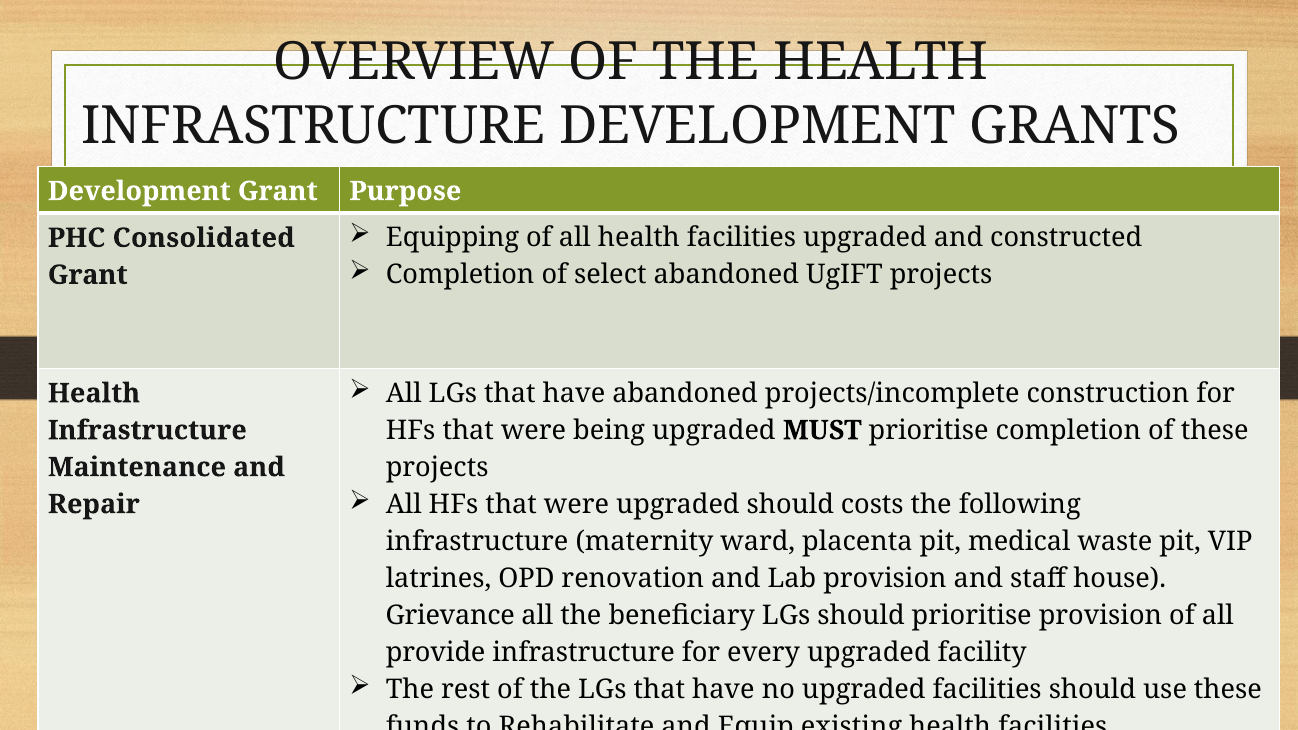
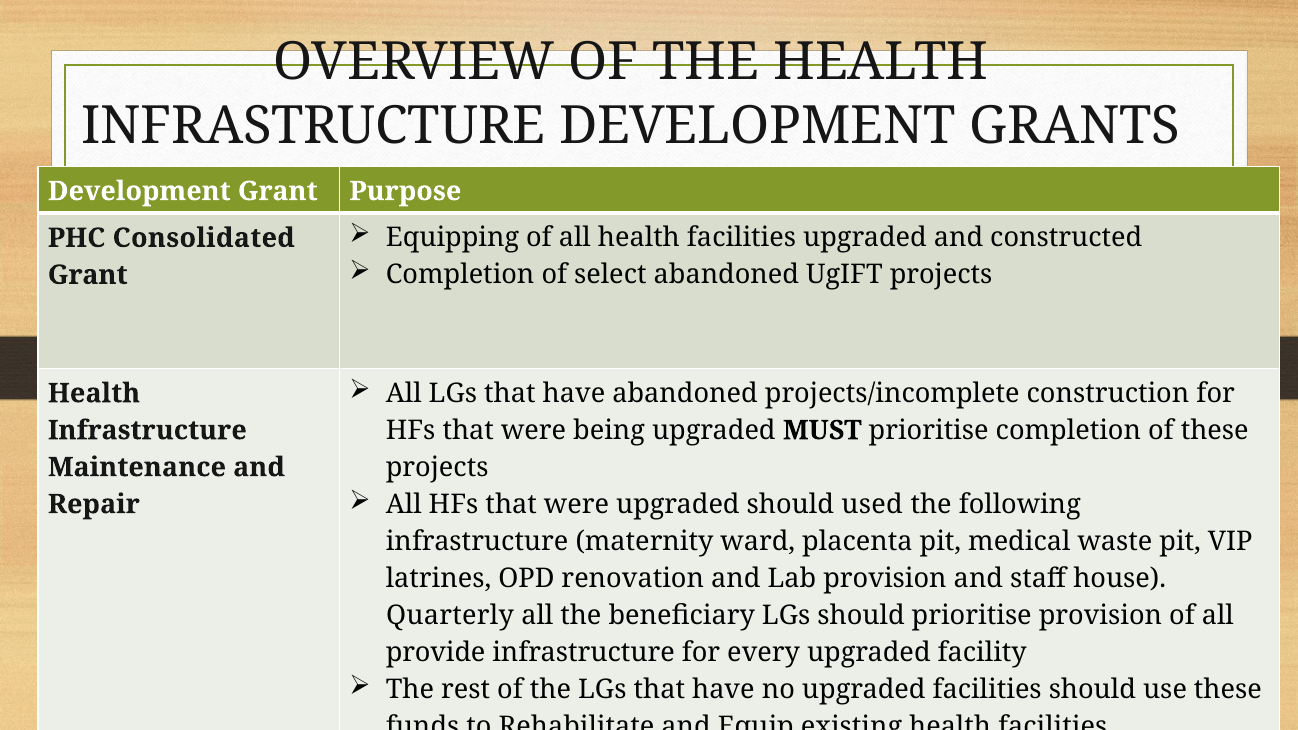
costs: costs -> used (872, 504)
Grievance: Grievance -> Quarterly (450, 615)
